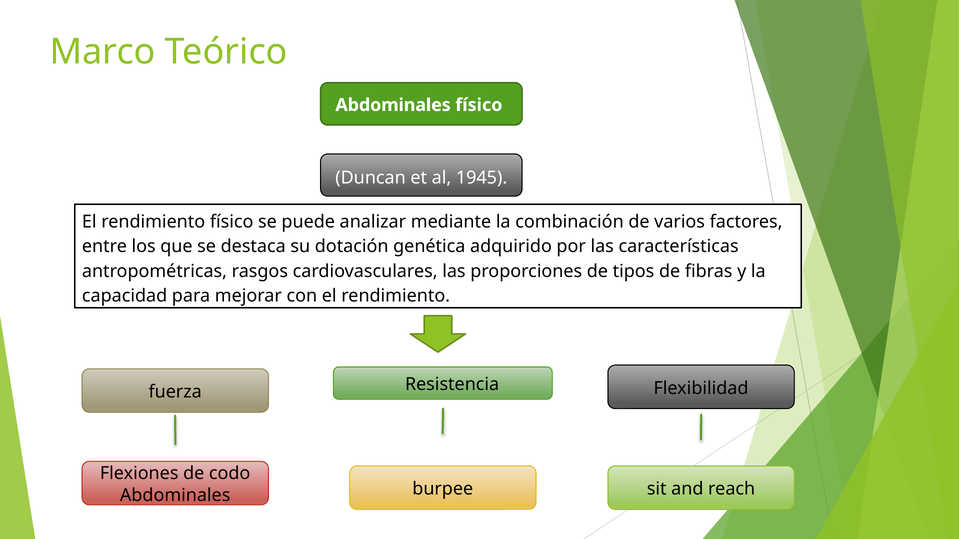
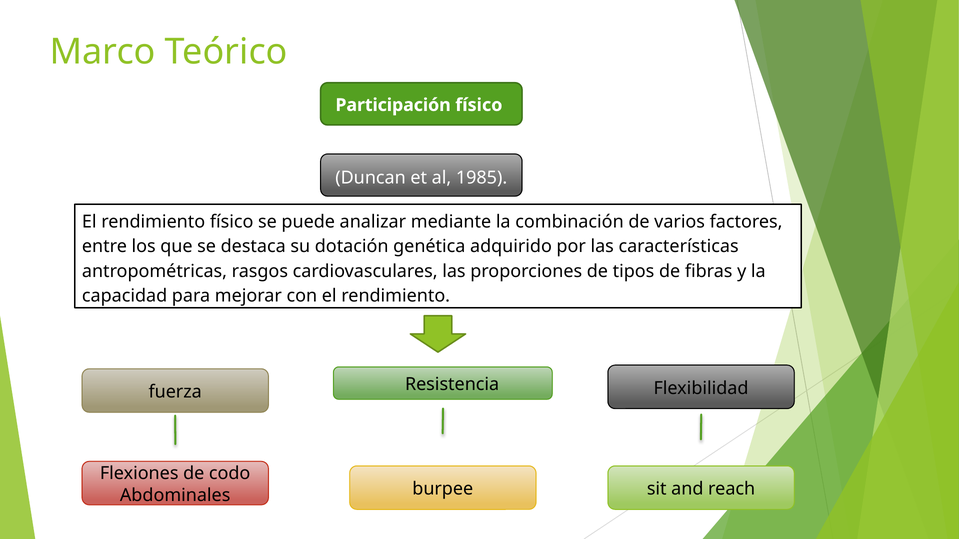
Abdominales: Abdominales -> Participación (393, 105)
1945: 1945 -> 1985 (482, 178)
